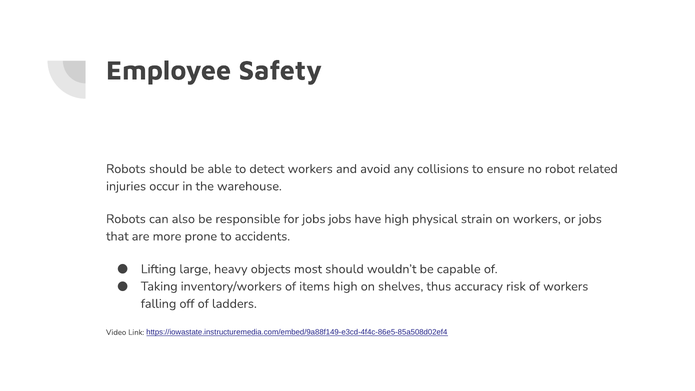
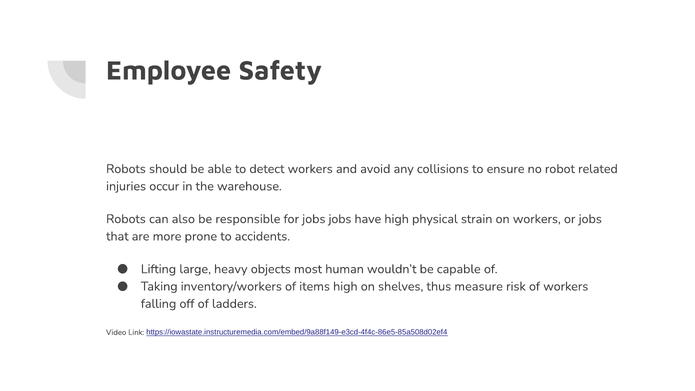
most should: should -> human (345, 269)
accuracy: accuracy -> measure (479, 286)
